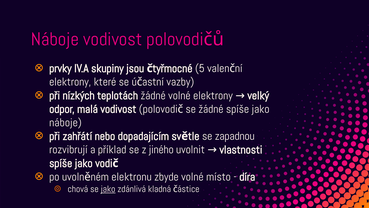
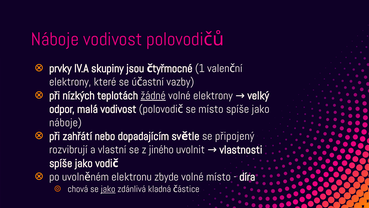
5: 5 -> 1 (200, 68)
žádné underline: none -> present (153, 95)
se žádné: žádné -> místo (211, 109)
zapadnou: zapadnou -> připojený (235, 136)
příklad: příklad -> vlastní (112, 149)
